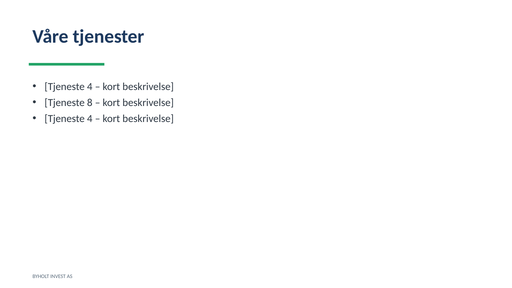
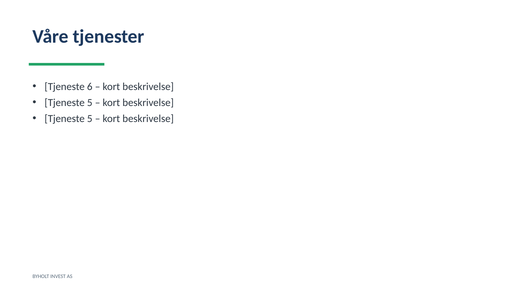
4: 4 -> 6 (90, 87)
8: 8 -> 5 (90, 103)
4: 4 -> 5 (90, 119)
